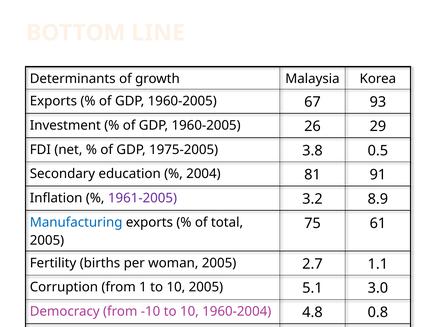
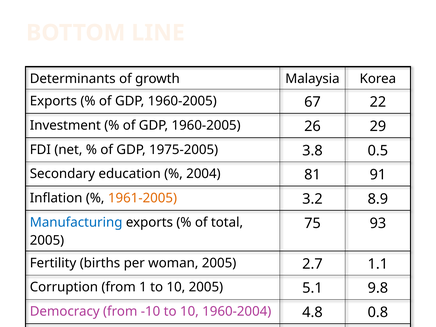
93: 93 -> 22 (378, 102)
1961-2005 colour: purple -> orange (142, 198)
61: 61 -> 93 (378, 223)
3.0: 3.0 -> 9.8 (378, 288)
